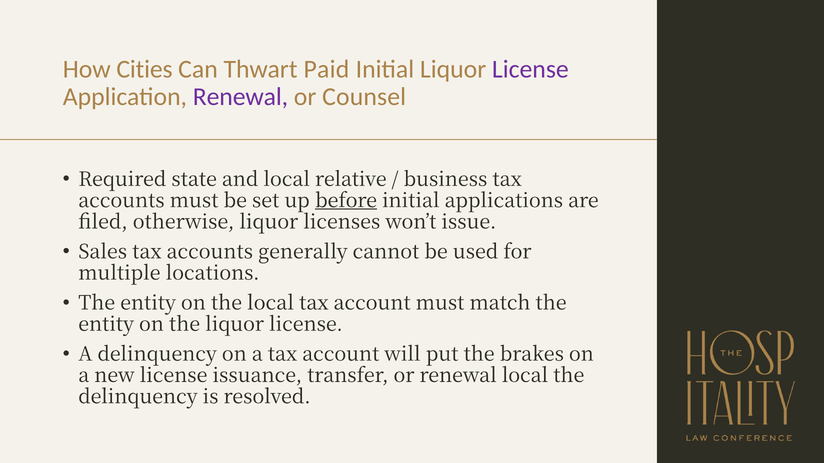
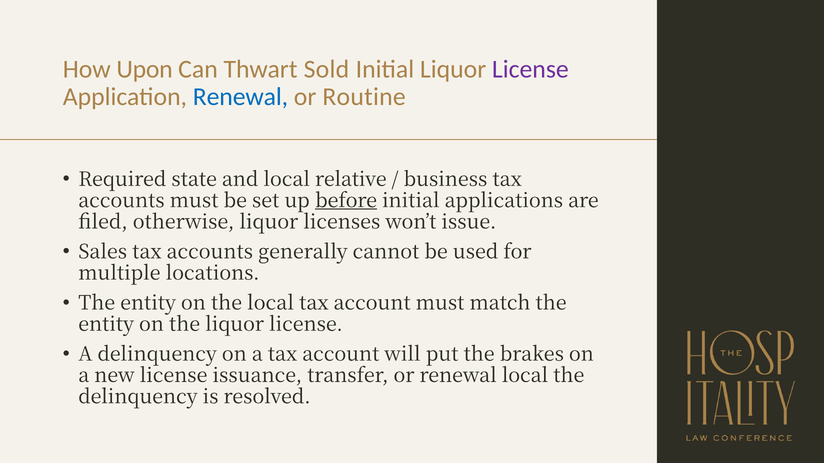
Cities: Cities -> Upon (145, 69)
Paid: Paid -> Sold (326, 69)
Renewal colour: purple -> blue (240, 97)
Counsel: Counsel -> Routine (364, 97)
